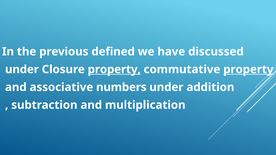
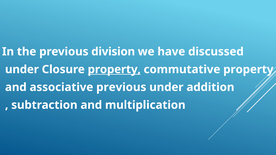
defined: defined -> division (113, 52)
property underline: present -> none (248, 70)
associative numbers: numbers -> previous (121, 87)
